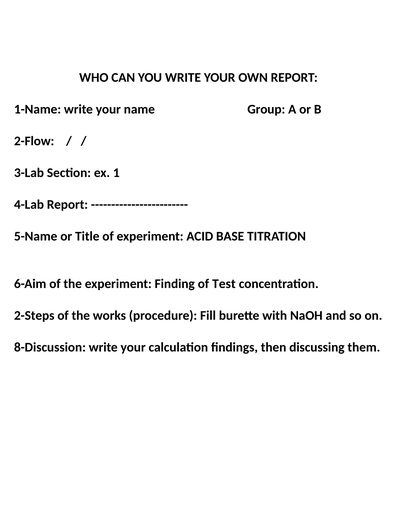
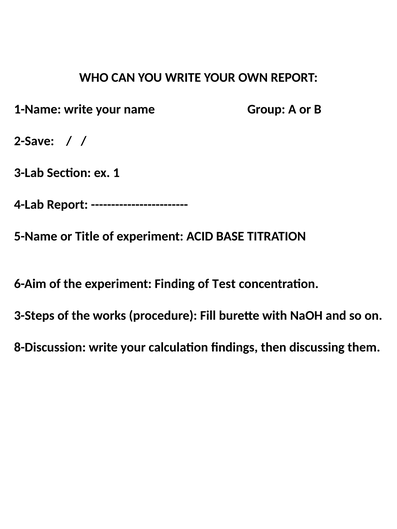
2-Flow: 2-Flow -> 2-Save (34, 141)
2-Steps: 2-Steps -> 3-Steps (34, 316)
